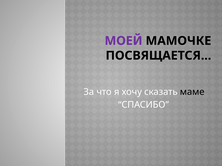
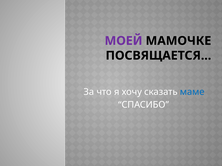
маме colour: black -> blue (192, 92)
